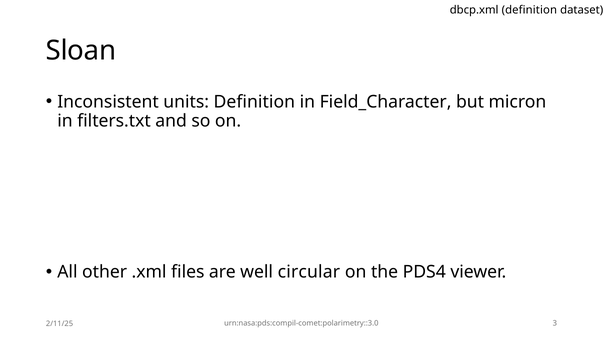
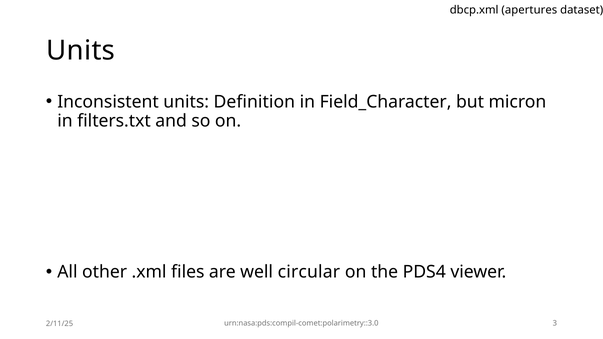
dbcp.xml definition: definition -> apertures (529, 10)
Sloan: Sloan -> Units (81, 51)
